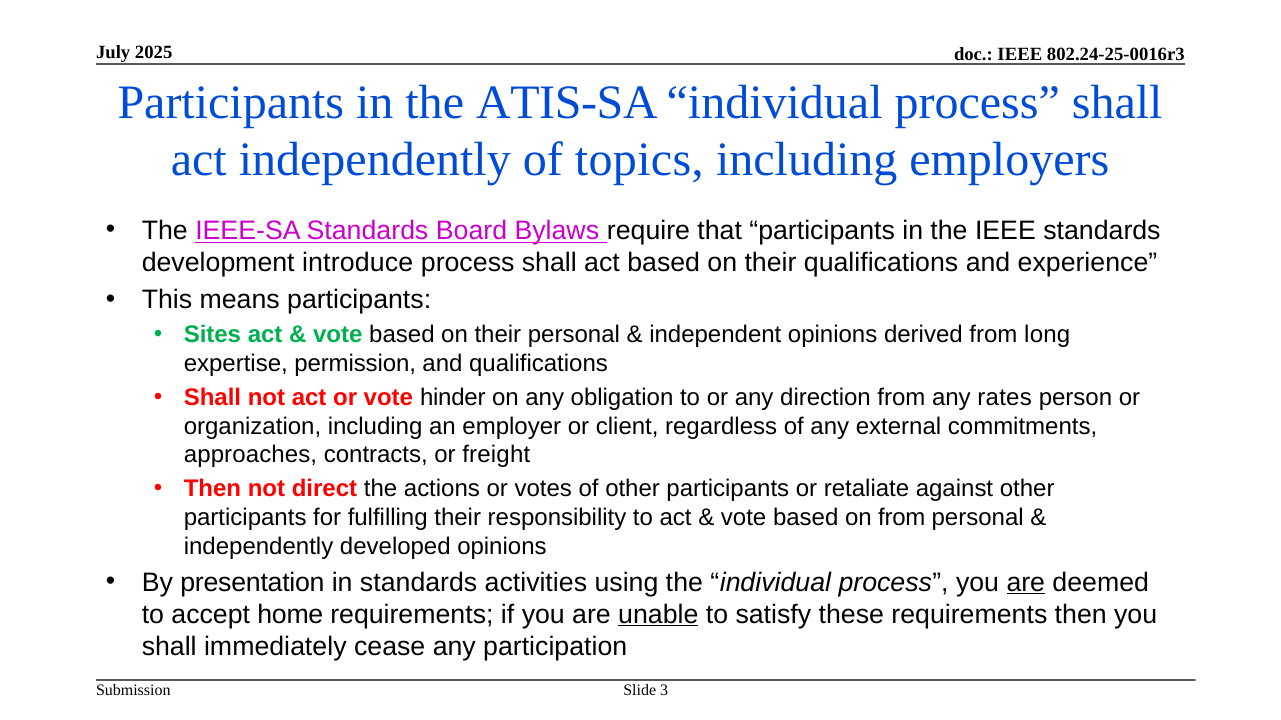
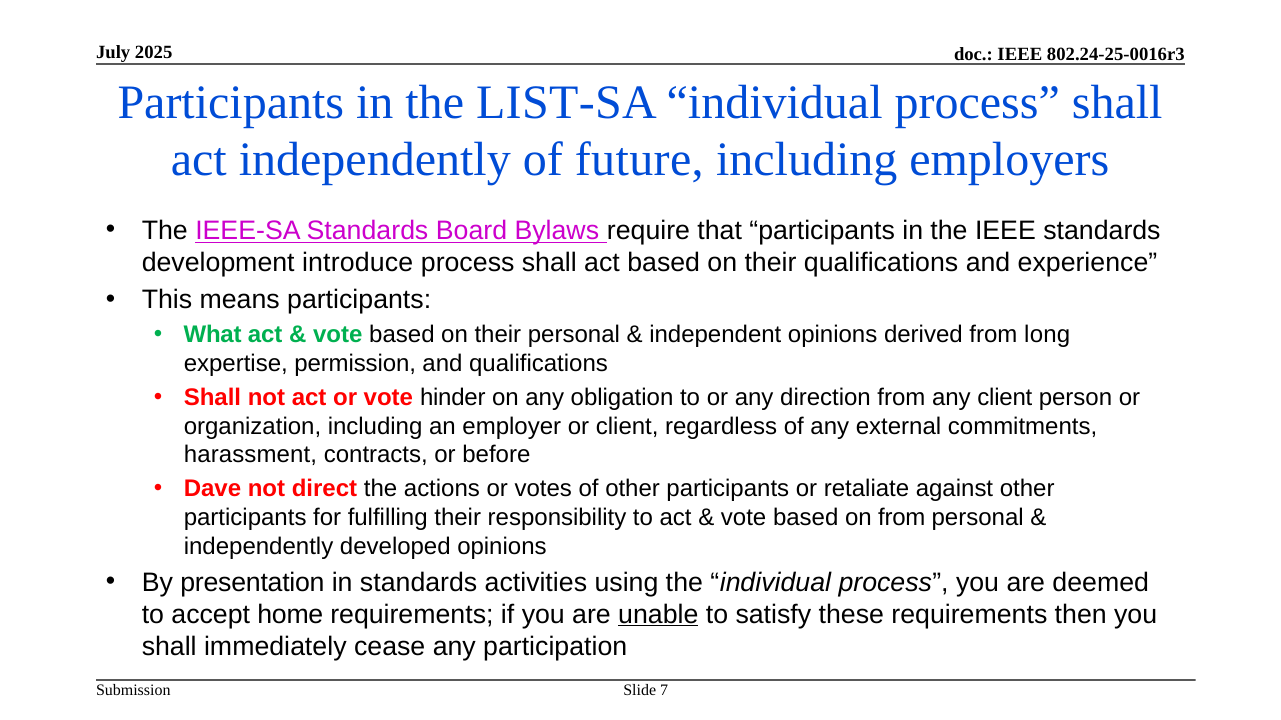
ATIS-SA: ATIS-SA -> LIST-SA (566, 103)
topics: topics -> future (639, 160)
Sites: Sites -> What (213, 335)
any rates: rates -> client (1005, 398)
approaches: approaches -> harassment (250, 455)
freight: freight -> before (496, 455)
Then: Then -> Dave (212, 489)
are underline: present -> none (1026, 583)
3: 3 -> 7 (664, 691)
